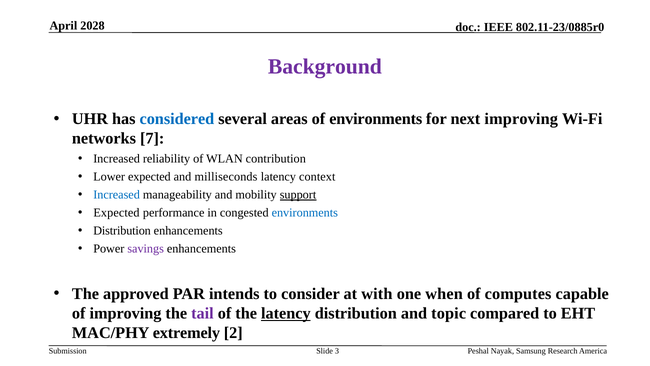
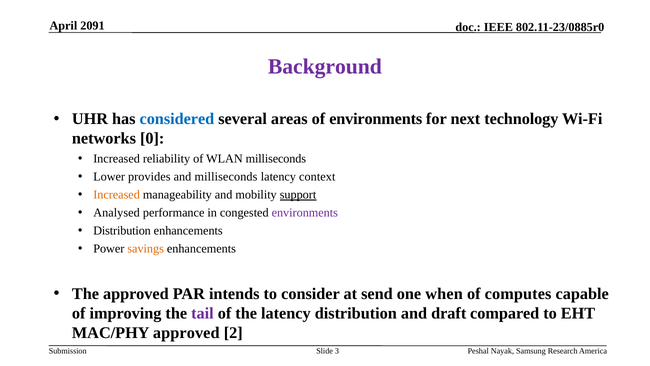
2028: 2028 -> 2091 (92, 26)
next improving: improving -> technology (521, 119)
7: 7 -> 0 (152, 138)
WLAN contribution: contribution -> milliseconds (276, 159)
Lower expected: expected -> provides (149, 177)
Increased colour: blue -> orange (117, 195)
Expected: Expected -> Analysed (117, 213)
environments colour: blue -> purple (305, 213)
savings colour: purple -> orange (146, 249)
with: with -> send (377, 294)
latency underline: present -> none (286, 313)
topic: topic -> draft (449, 313)
MAC/PHY extremely: extremely -> approved (186, 333)
